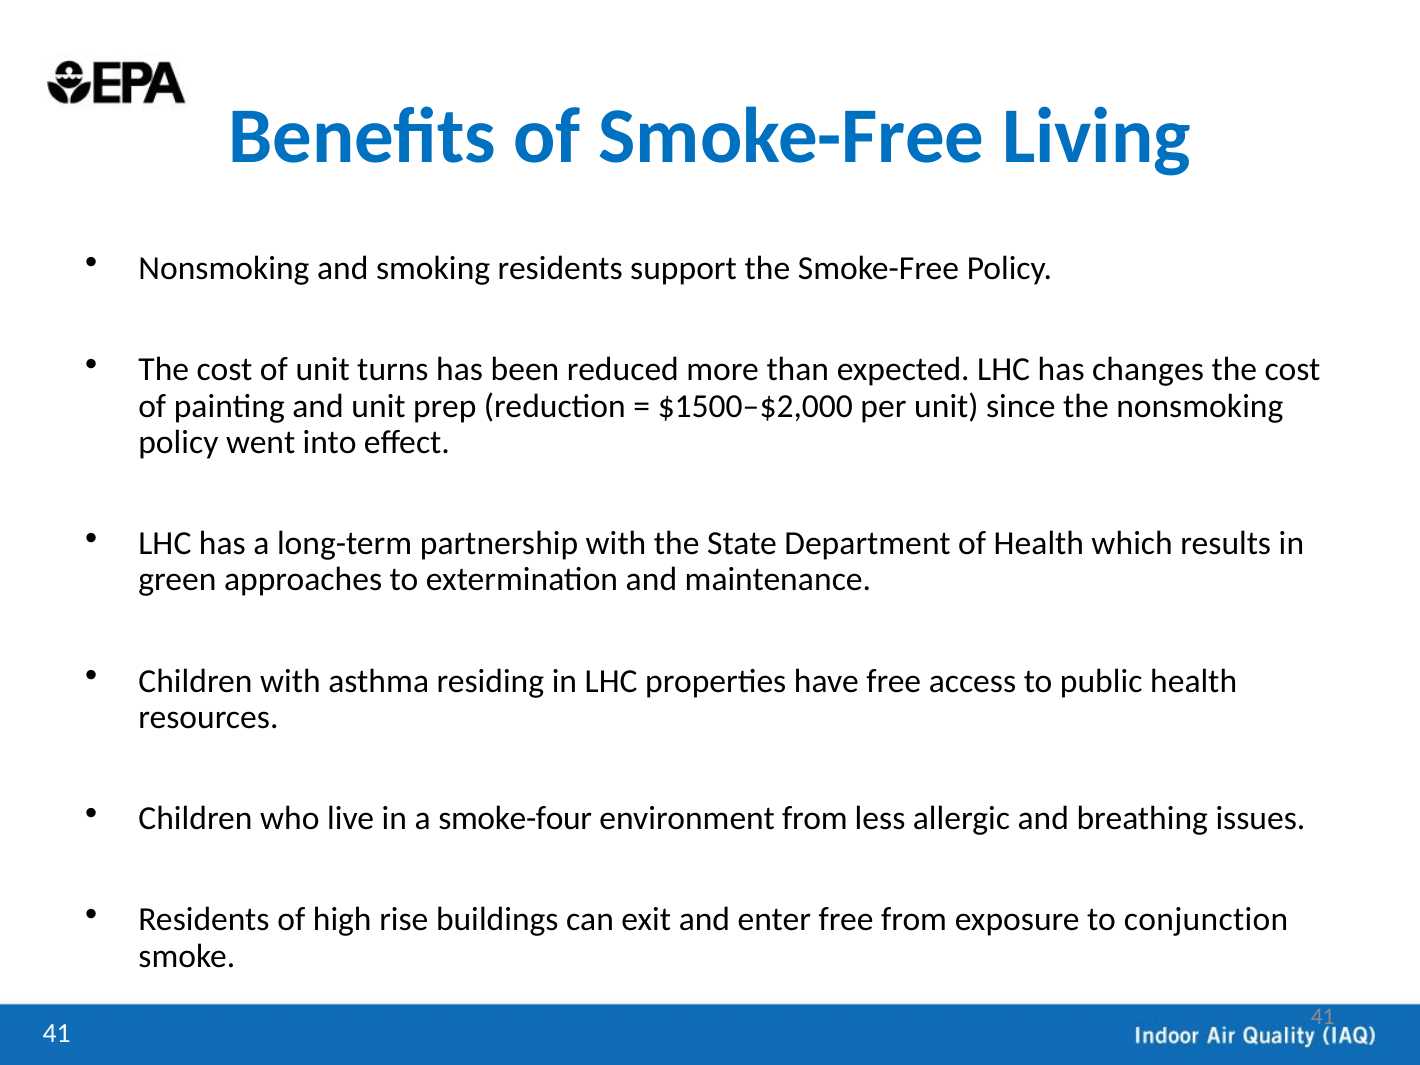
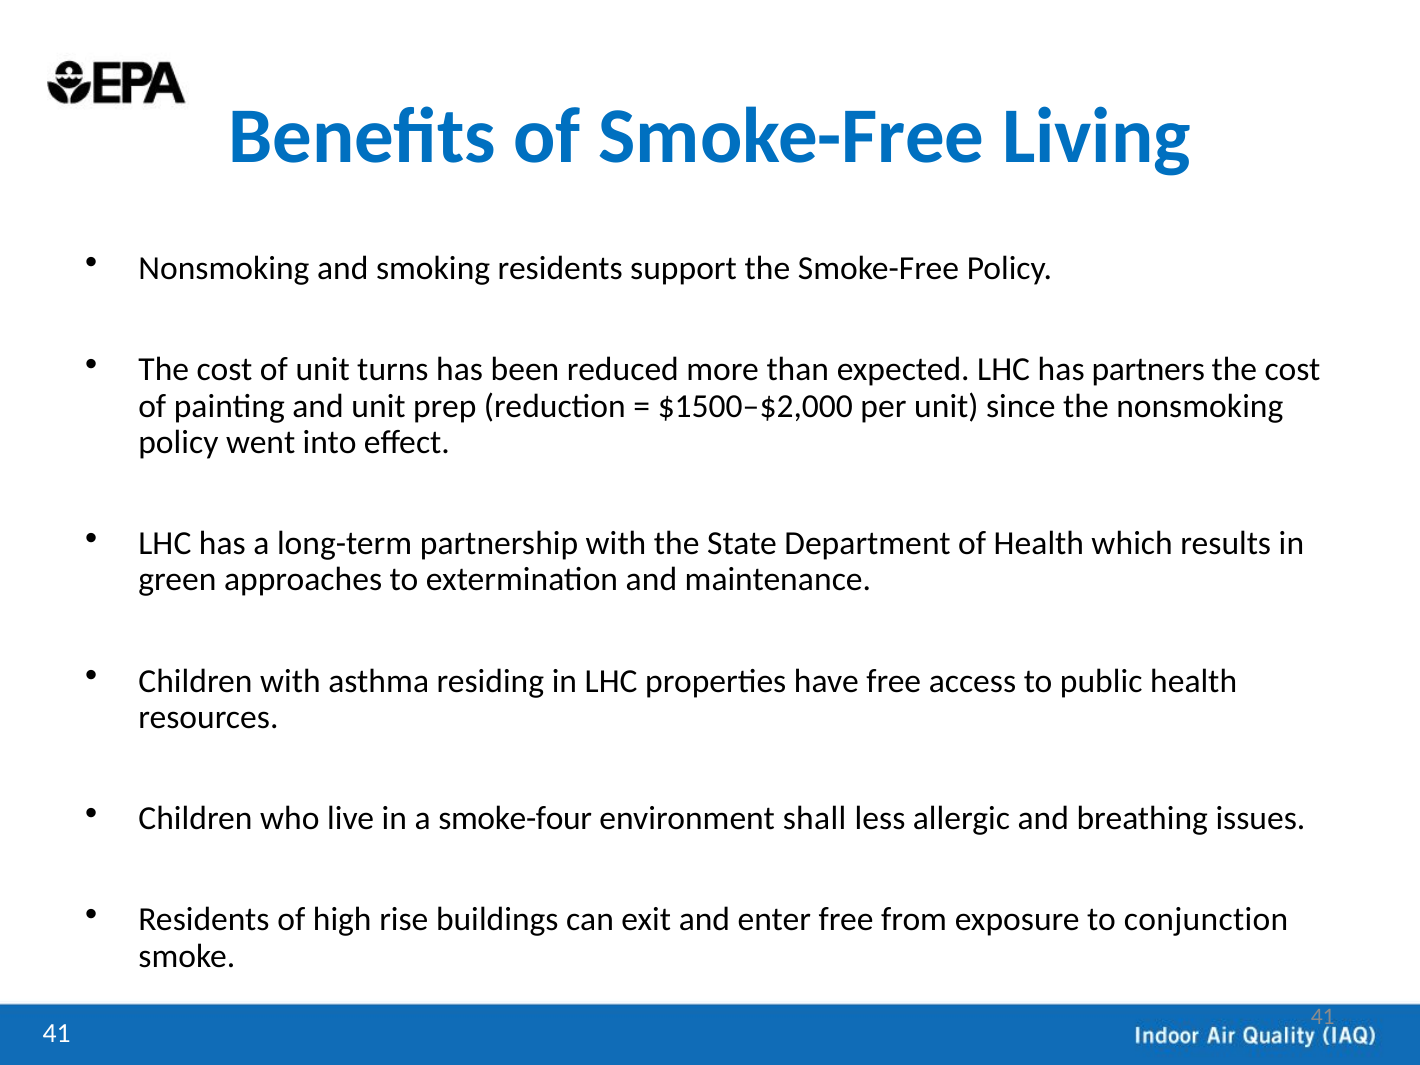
changes: changes -> partners (1148, 370)
environment from: from -> shall (815, 819)
